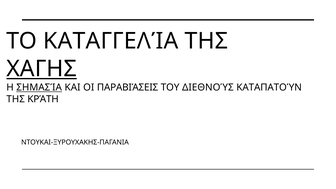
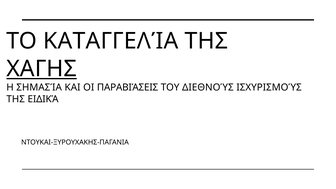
ΣΗΜΑΣΊΑ underline: present -> none (39, 87)
ΚΑΤΑΠΑΤΟΎΝ: ΚΑΤΑΠΑΤΟΎΝ -> ΙΣΧΥΡΙΣΜΟΎΣ (269, 87)
ΚΡΆΤΗ: ΚΡΆΤΗ -> ΕΙΔΙΚΆ (43, 99)
